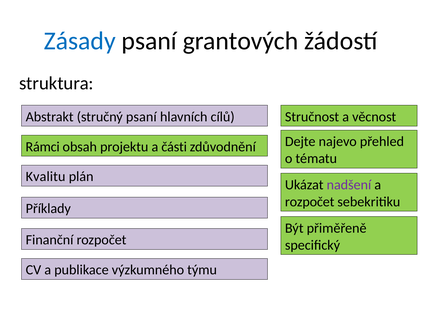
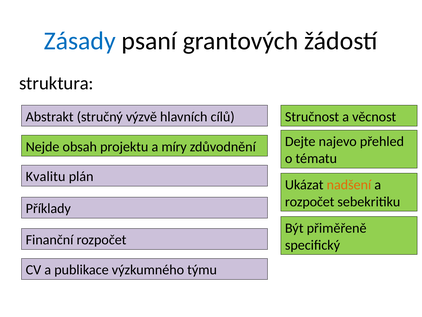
stručný psaní: psaní -> výzvě (141, 117)
Rámci: Rámci -> Nejde (43, 146)
části: části -> míry (174, 146)
nadšení colour: purple -> orange (349, 185)
